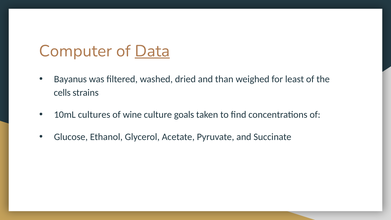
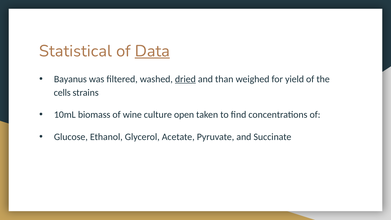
Computer: Computer -> Statistical (75, 51)
dried underline: none -> present (185, 79)
least: least -> yield (295, 79)
cultures: cultures -> biomass (94, 115)
goals: goals -> open (184, 115)
